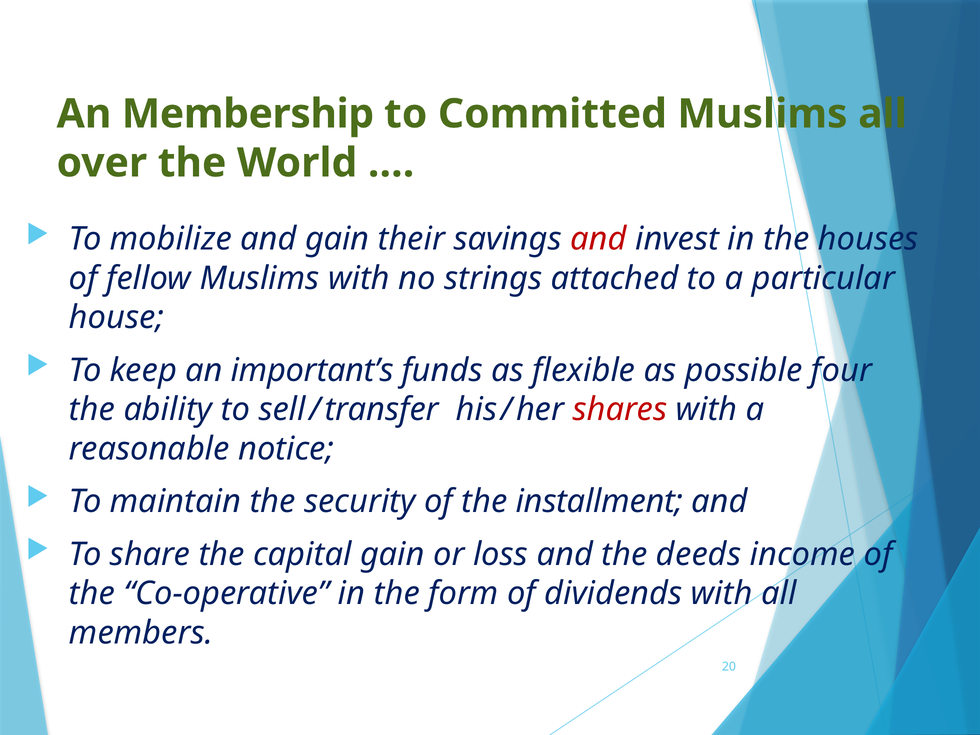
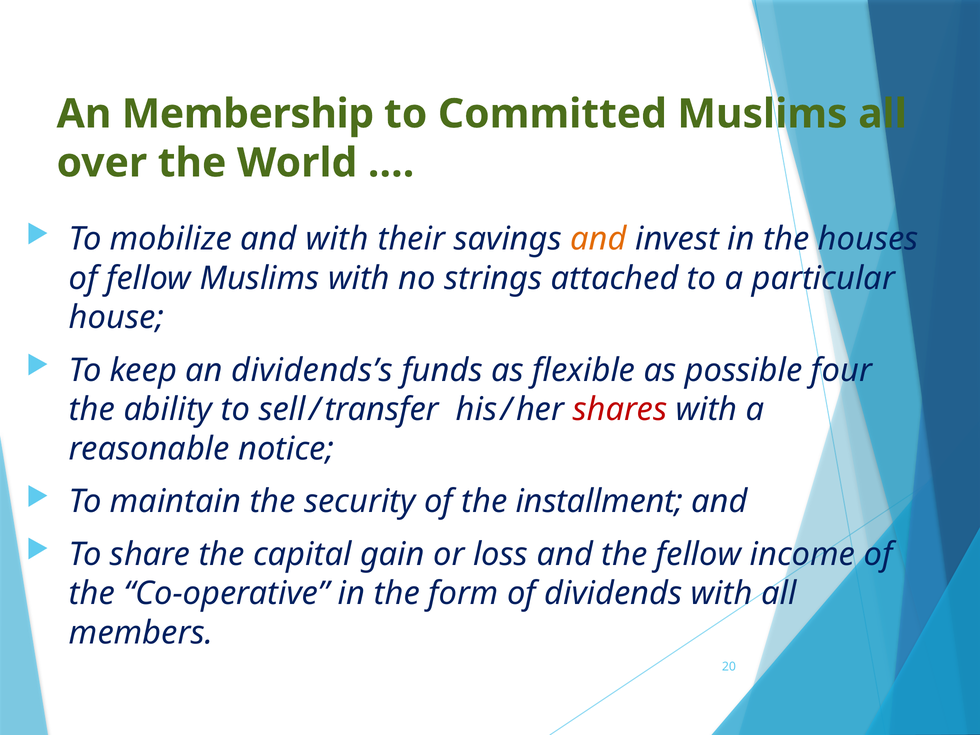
and gain: gain -> with (337, 239)
and colour: red -> orange (599, 239)
important’s: important’s -> dividends’s (312, 370)
the deeds: deeds -> fellow (699, 554)
